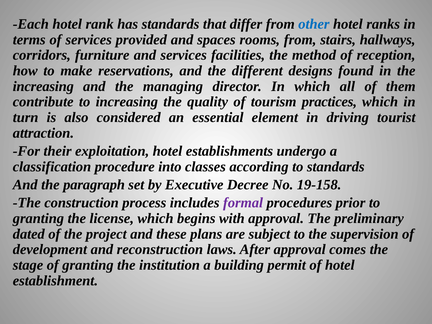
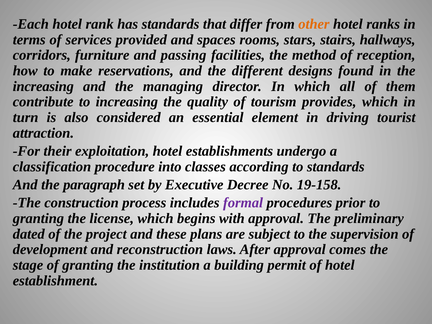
other colour: blue -> orange (314, 24)
rooms from: from -> stars (300, 40)
and services: services -> passing (184, 55)
practices: practices -> provides (329, 102)
